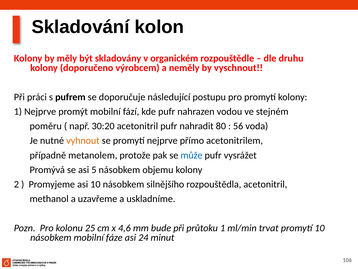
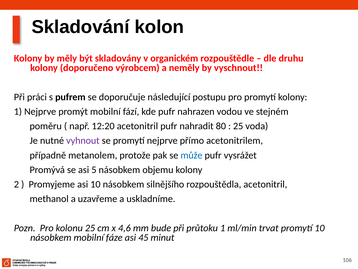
30:20: 30:20 -> 12:20 (103, 126)
56: 56 -> 25 (238, 126)
vyhnout colour: orange -> purple (83, 140)
24: 24 -> 45 (143, 237)
